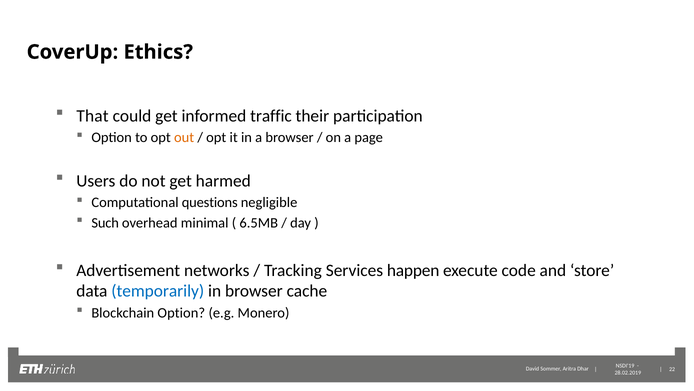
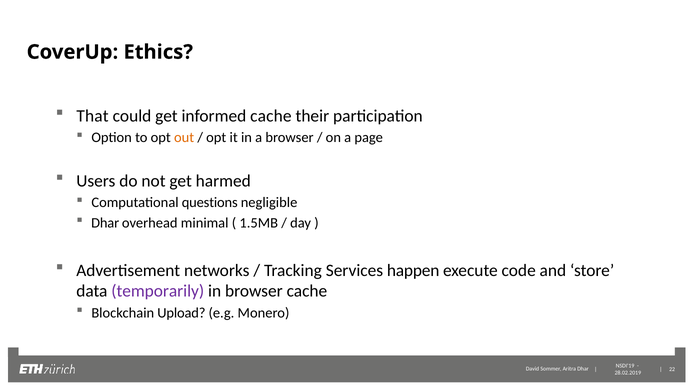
informed traffic: traffic -> cache (271, 116)
Such: Such -> Dhar (105, 223)
6.5MB: 6.5MB -> 1.5MB (259, 223)
temporarily colour: blue -> purple (158, 291)
Blockchain Option: Option -> Upload (181, 313)
